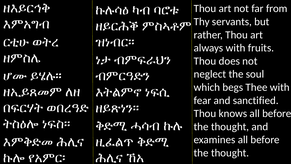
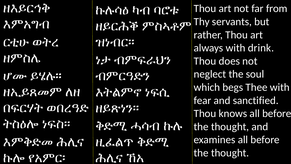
fruits: fruits -> drink (261, 48)
